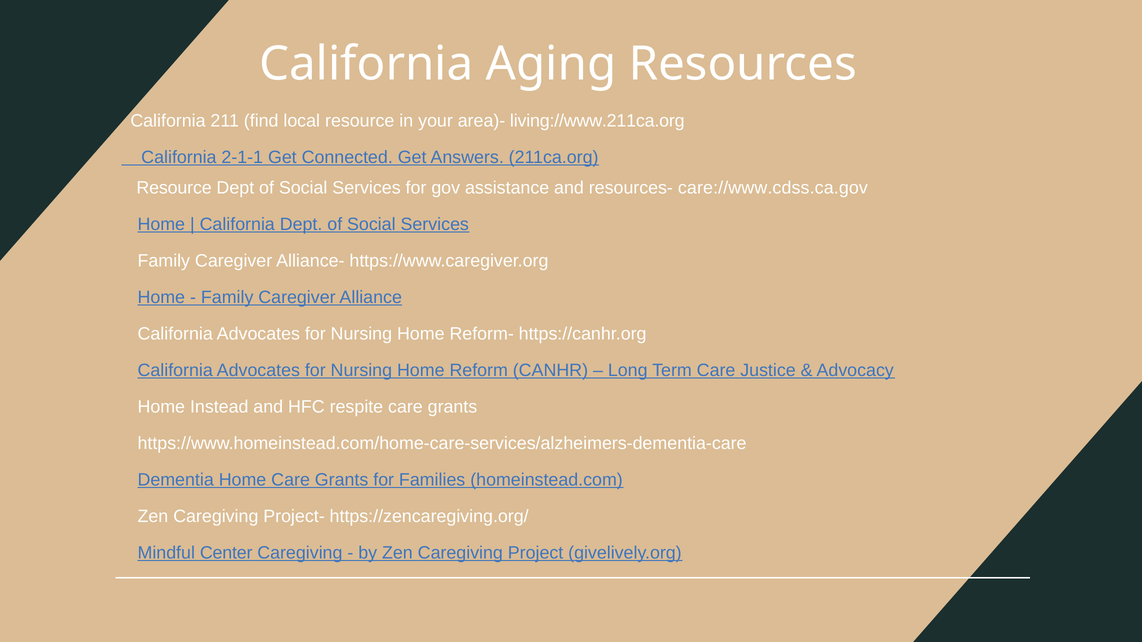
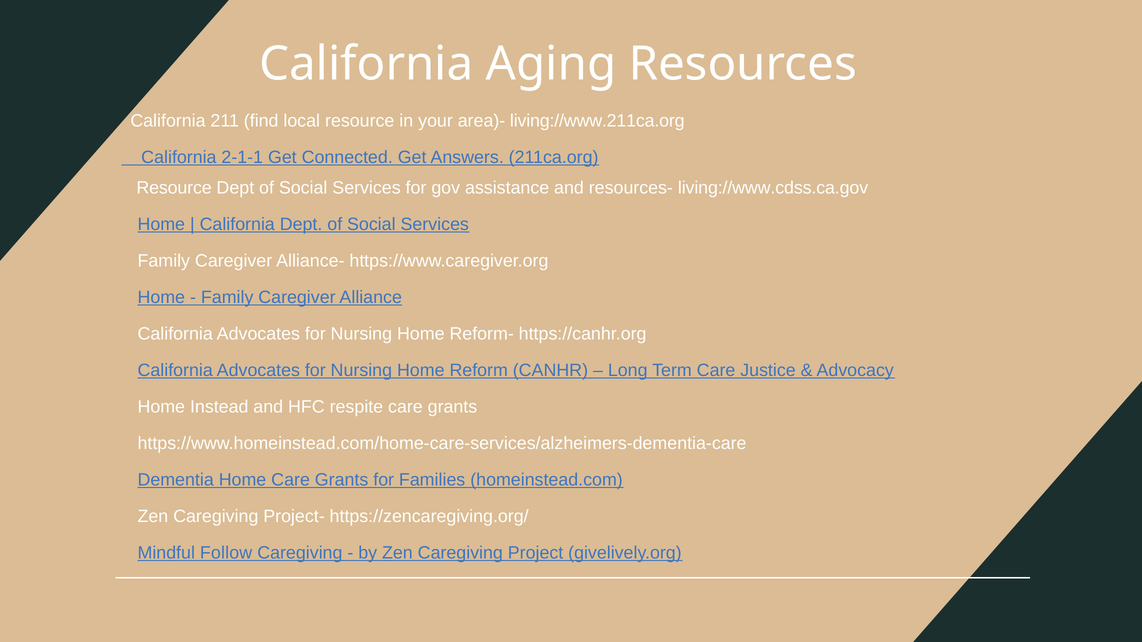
care://www.cdss.ca.gov: care://www.cdss.ca.gov -> living://www.cdss.ca.gov (773, 188)
Center: Center -> Follow (226, 553)
